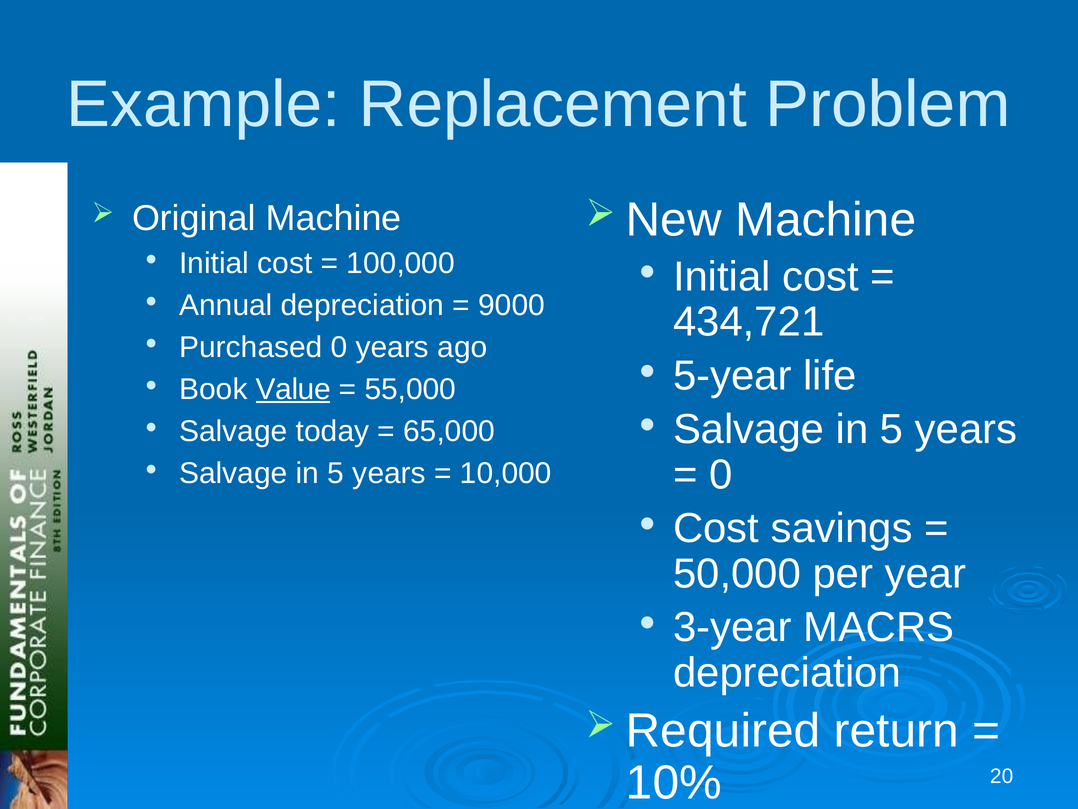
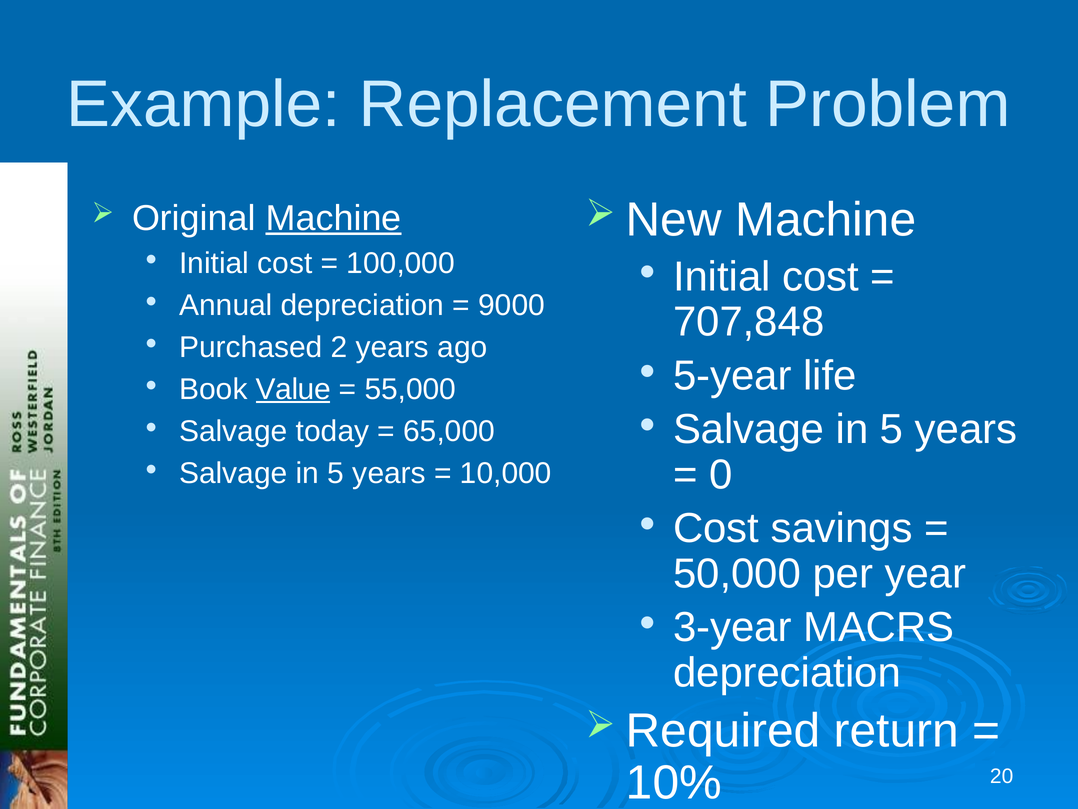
Machine underline: none -> present (334, 218)
434,721: 434,721 -> 707,848 (749, 322)
Purchased 0: 0 -> 2 (339, 347)
